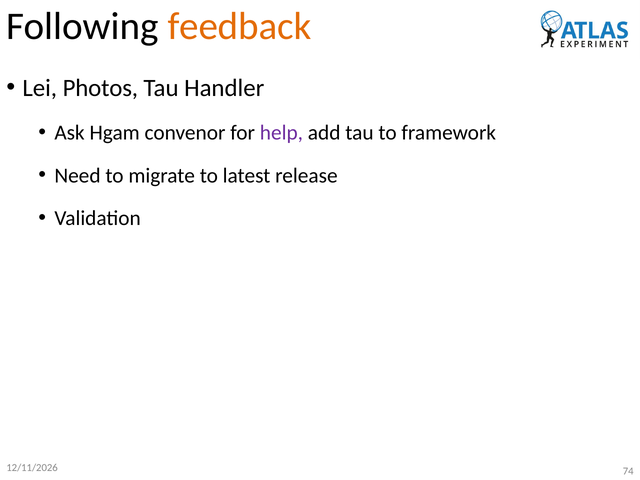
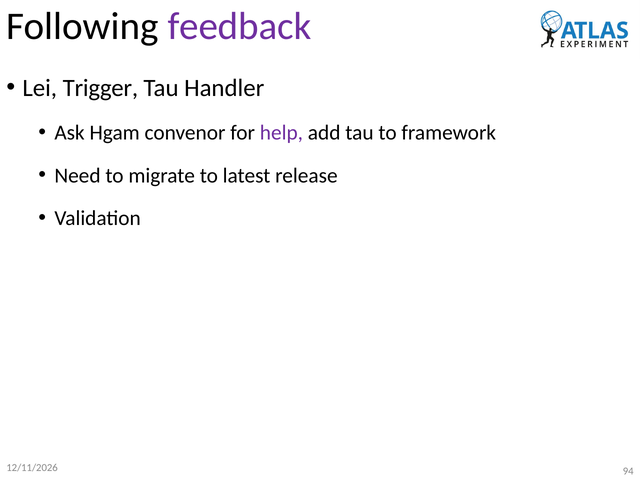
feedback colour: orange -> purple (240, 26)
Photos: Photos -> Trigger (100, 88)
74: 74 -> 94 (628, 471)
